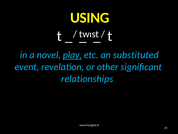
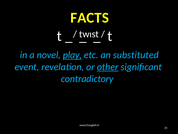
USING: USING -> FACTS (90, 18)
other underline: none -> present (108, 67)
relationships: relationships -> contradictory (87, 79)
